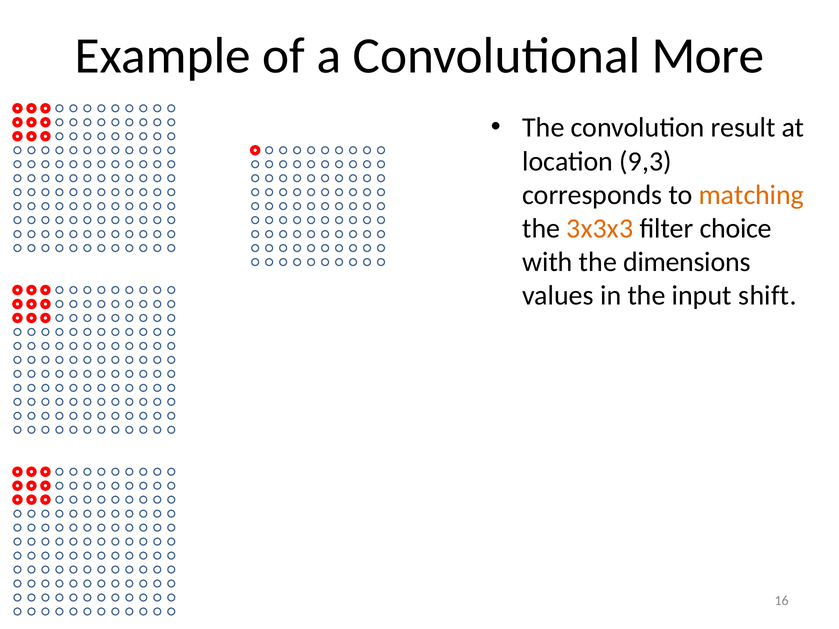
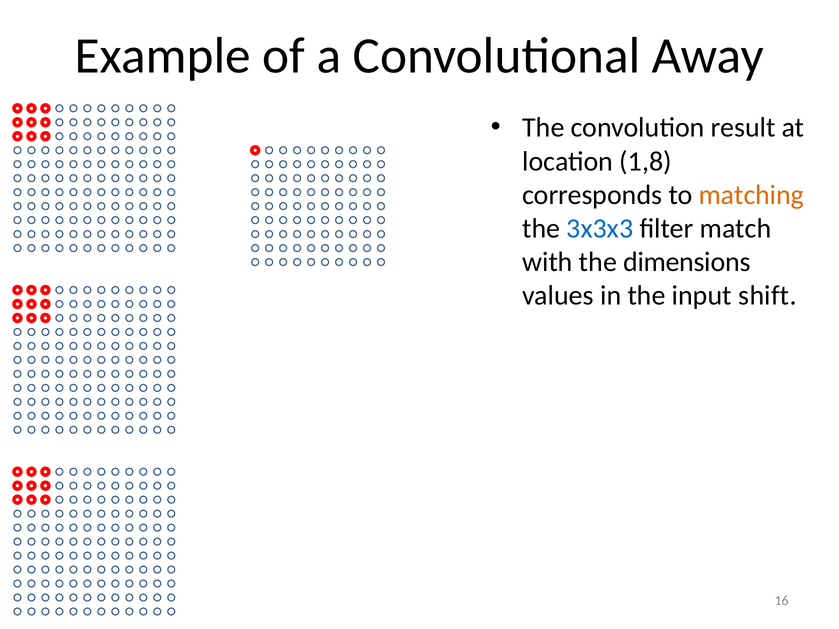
More: More -> Away (708, 56)
9,3: 9,3 -> 1,8 (646, 161)
3x3x3 colour: orange -> blue (600, 228)
choice: choice -> match (736, 228)
